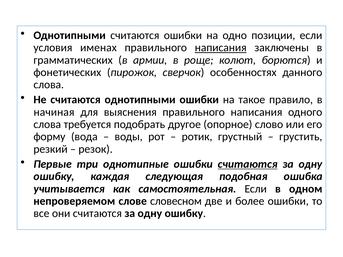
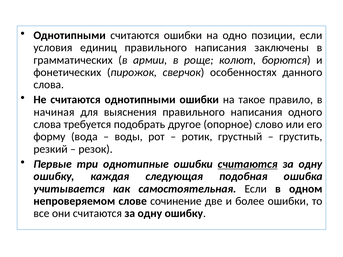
именах: именах -> единиц (98, 48)
написания underline: present -> none (221, 48)
словесном: словесном -> сочинение (176, 201)
